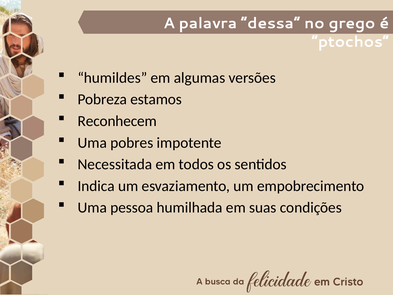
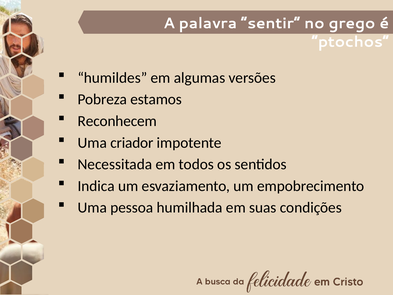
dessa: dessa -> sentir (271, 23)
pobres: pobres -> criador (132, 143)
